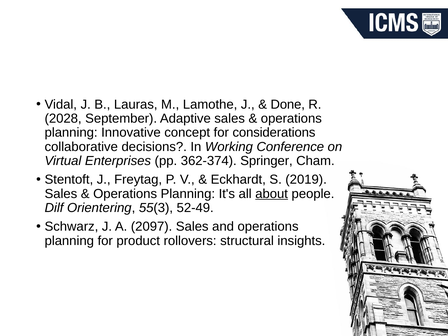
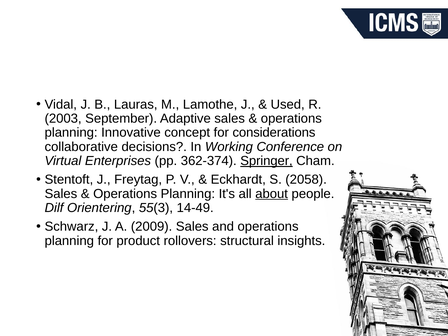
Done: Done -> Used (288, 104)
2028: 2028 -> 2003 (63, 119)
Springer underline: none -> present (266, 161)
2019: 2019 -> 2058 (306, 180)
52-49: 52-49 -> 14-49 (195, 208)
2097: 2097 -> 2009 (152, 227)
